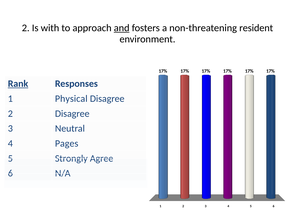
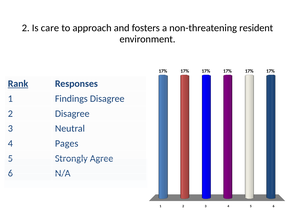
with: with -> care (50, 28)
and underline: present -> none (122, 28)
Physical: Physical -> Findings (71, 99)
